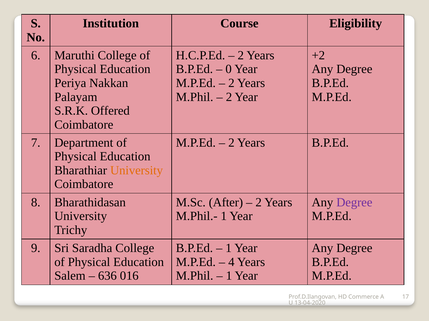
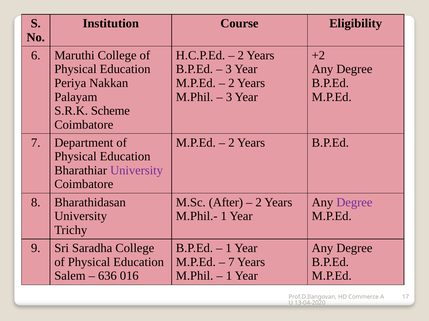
0: 0 -> 3 (229, 69)
2: 2 -> 3 (229, 97)
Offered: Offered -> Scheme (110, 111)
University colour: orange -> purple (137, 171)
4: 4 -> 7 (231, 263)
